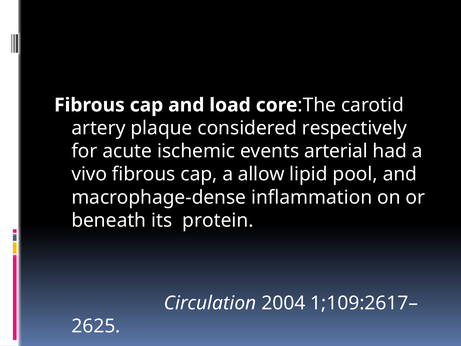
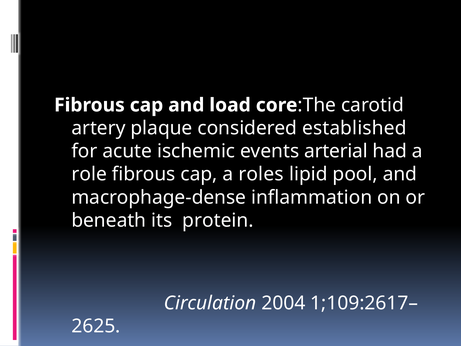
respectively: respectively -> established (354, 128)
vivo: vivo -> role (89, 174)
allow: allow -> roles (261, 174)
